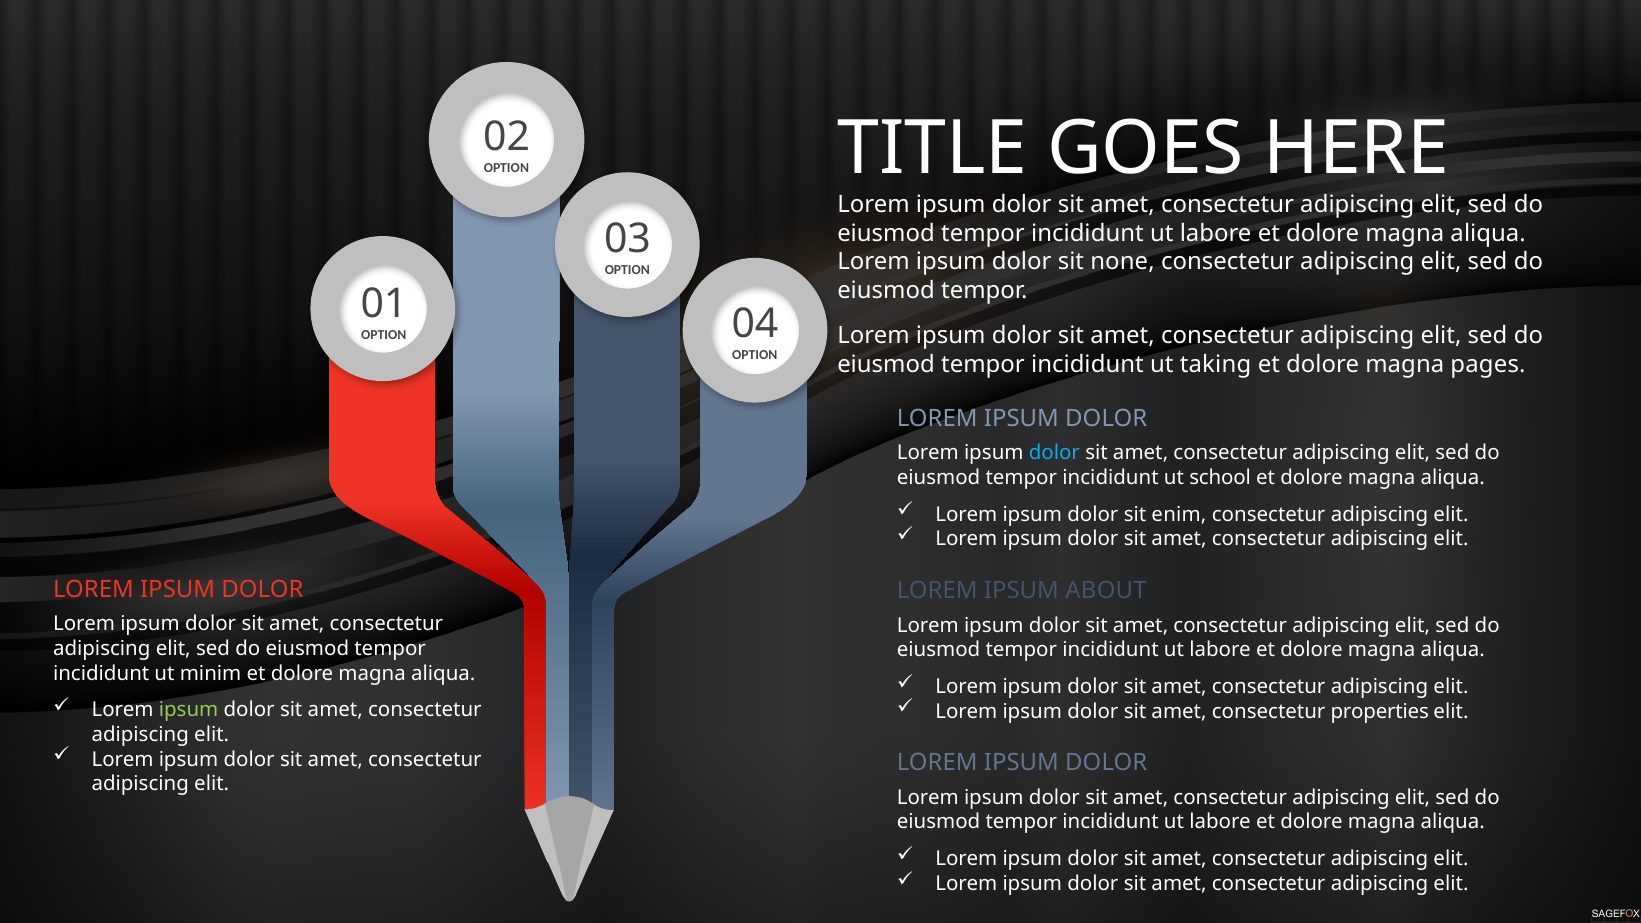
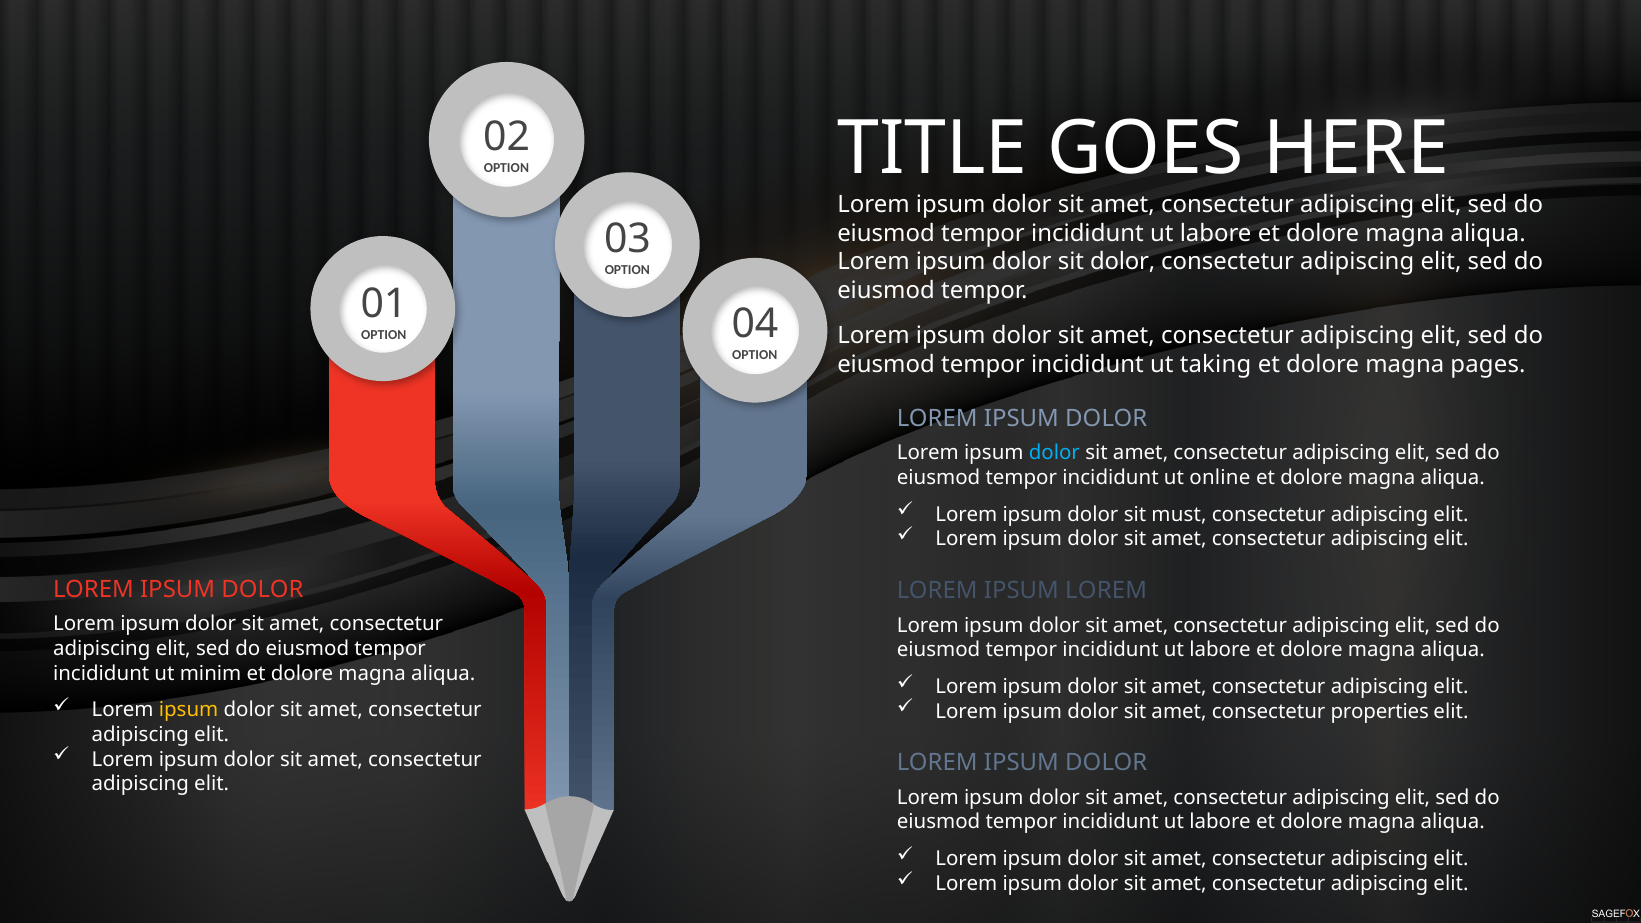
sit none: none -> dolor (1123, 262)
school: school -> online (1220, 478)
enim: enim -> must (1179, 515)
IPSUM ABOUT: ABOUT -> LOREM (1106, 591)
ipsum colour: light green -> yellow (189, 710)
